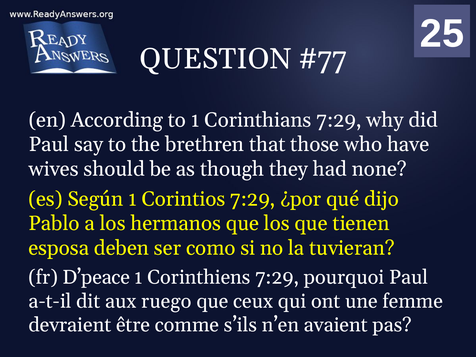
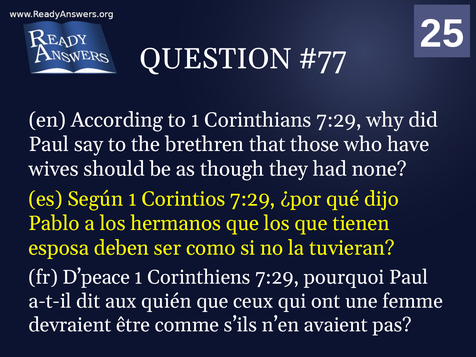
ruego: ruego -> quién (166, 301)
